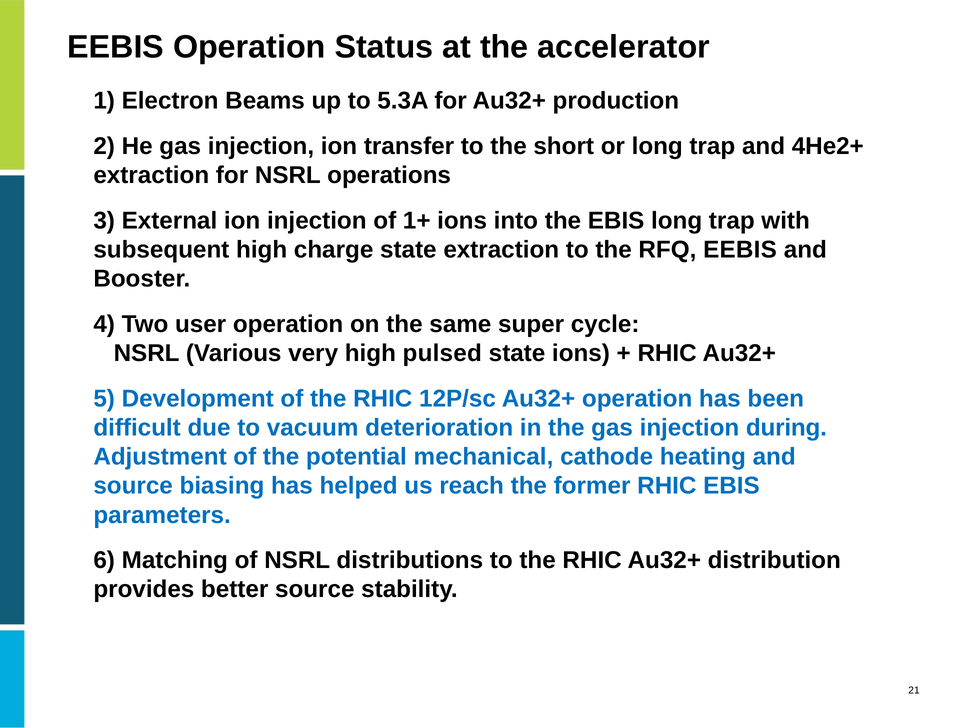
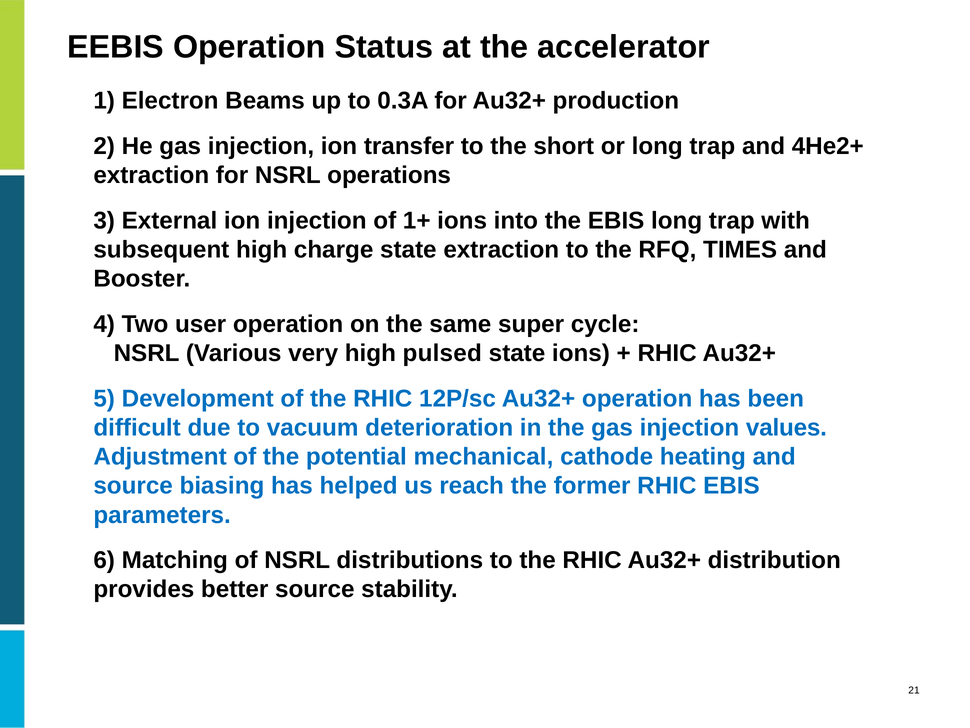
5.3A: 5.3A -> 0.3A (403, 101)
RFQ EEBIS: EEBIS -> TIMES (740, 249)
during: during -> values (786, 427)
